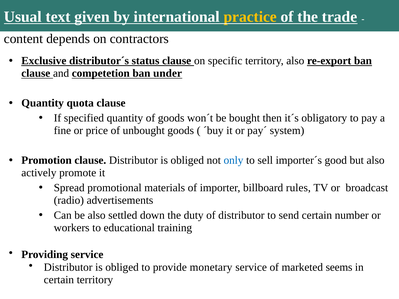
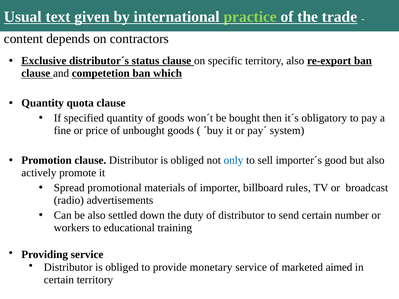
practice colour: yellow -> light green (250, 17)
under: under -> which (168, 73)
seems: seems -> aimed (339, 267)
